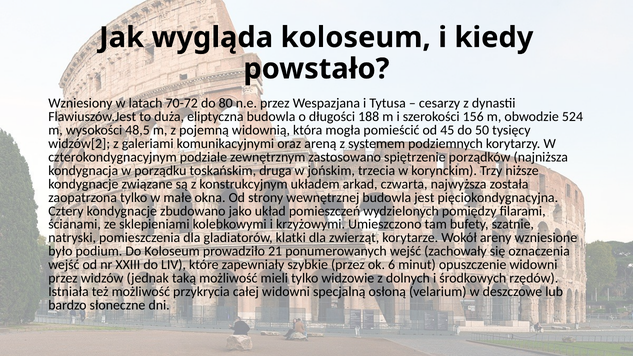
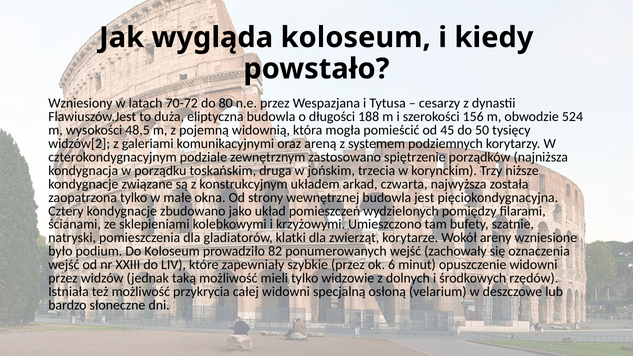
21: 21 -> 82 (275, 251)
